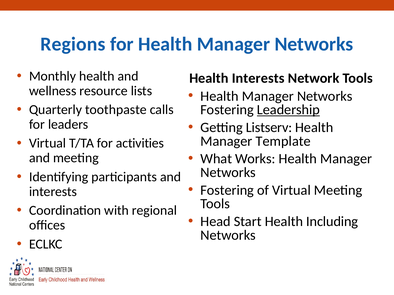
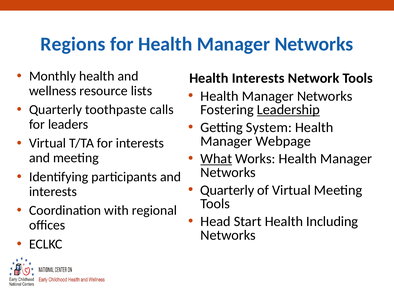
Listserv: Listserv -> System (269, 128)
Template: Template -> Webpage (283, 141)
for activities: activities -> interests (140, 143)
What underline: none -> present (216, 159)
Fostering: Fostering -> Quarterly (227, 190)
